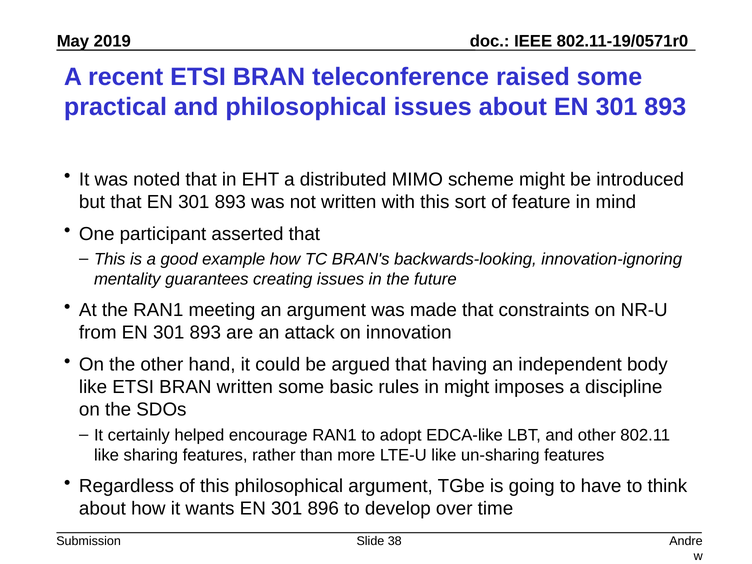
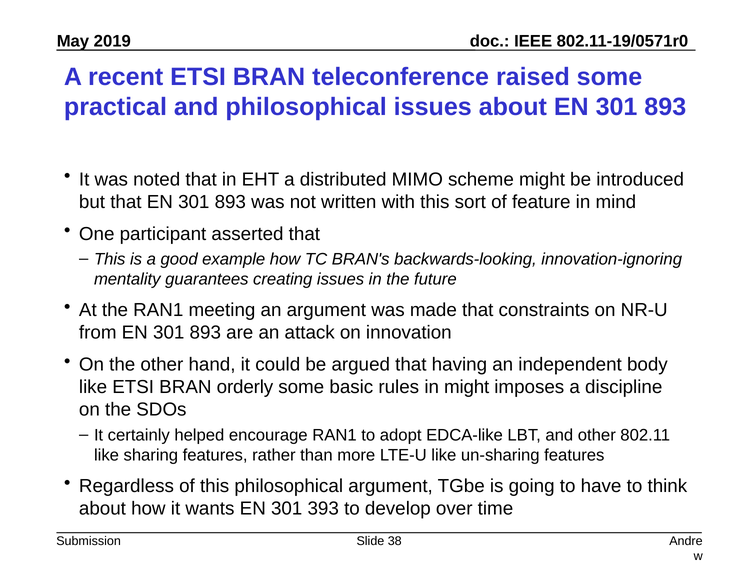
BRAN written: written -> orderly (245, 387)
896: 896 -> 393 (323, 509)
